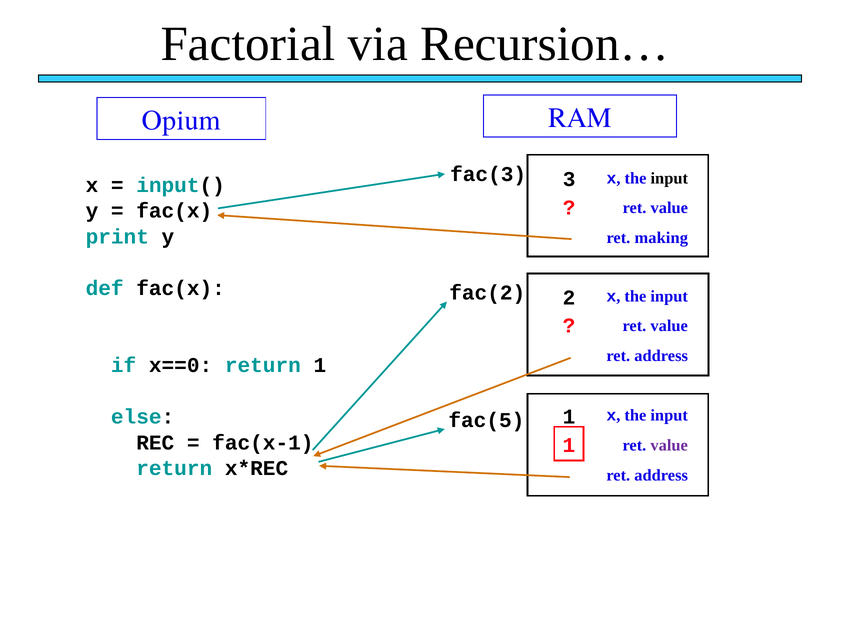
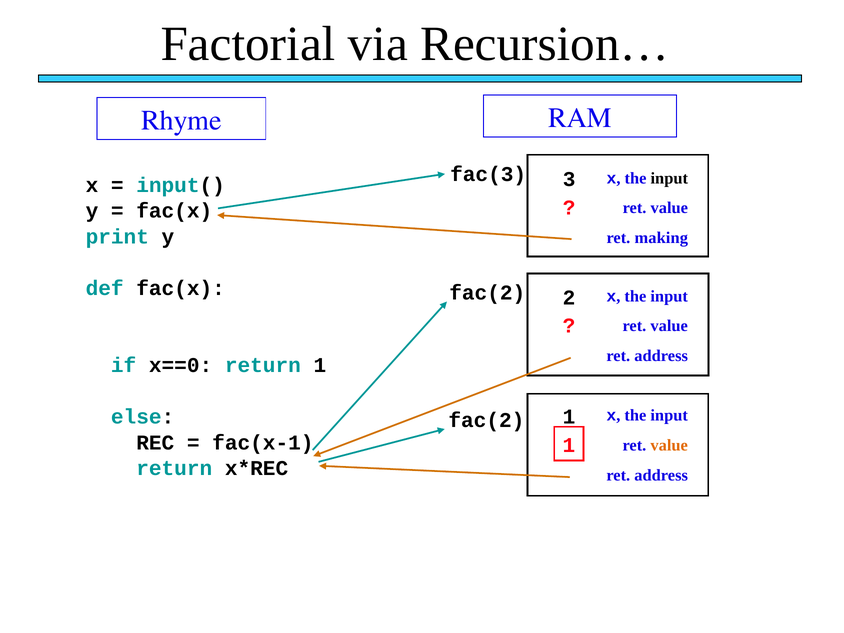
Opium: Opium -> Rhyme (182, 121)
fac(5: fac(5 -> fac(2 (486, 420)
value colour: purple -> orange (669, 445)
